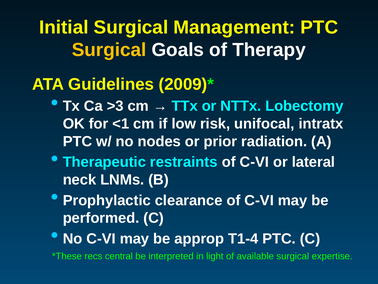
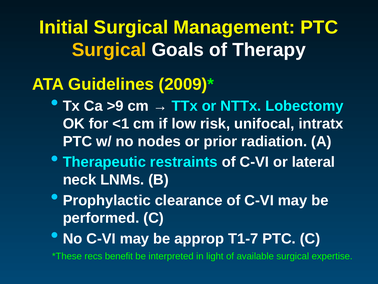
>3: >3 -> >9 (115, 106)
T1-4: T1-4 -> T1-7 (243, 238)
central: central -> benefit (119, 256)
